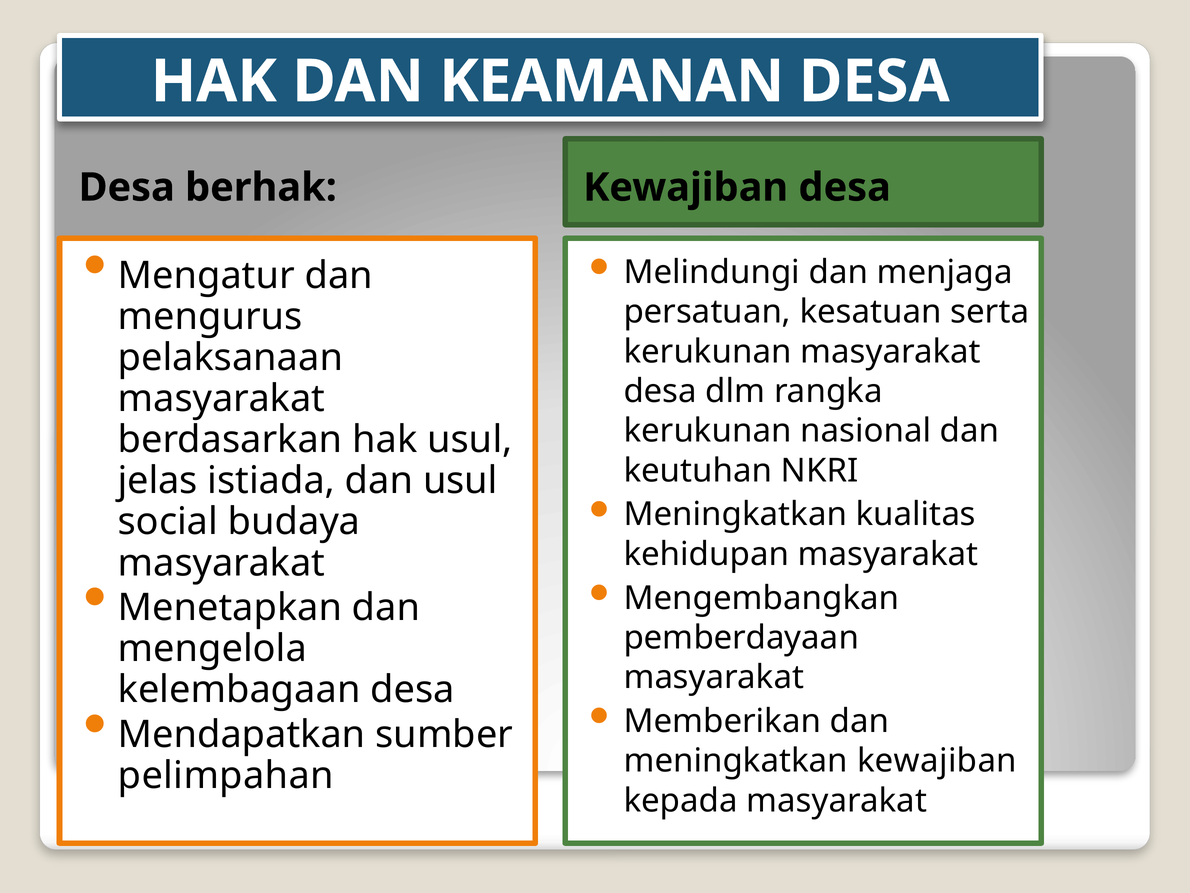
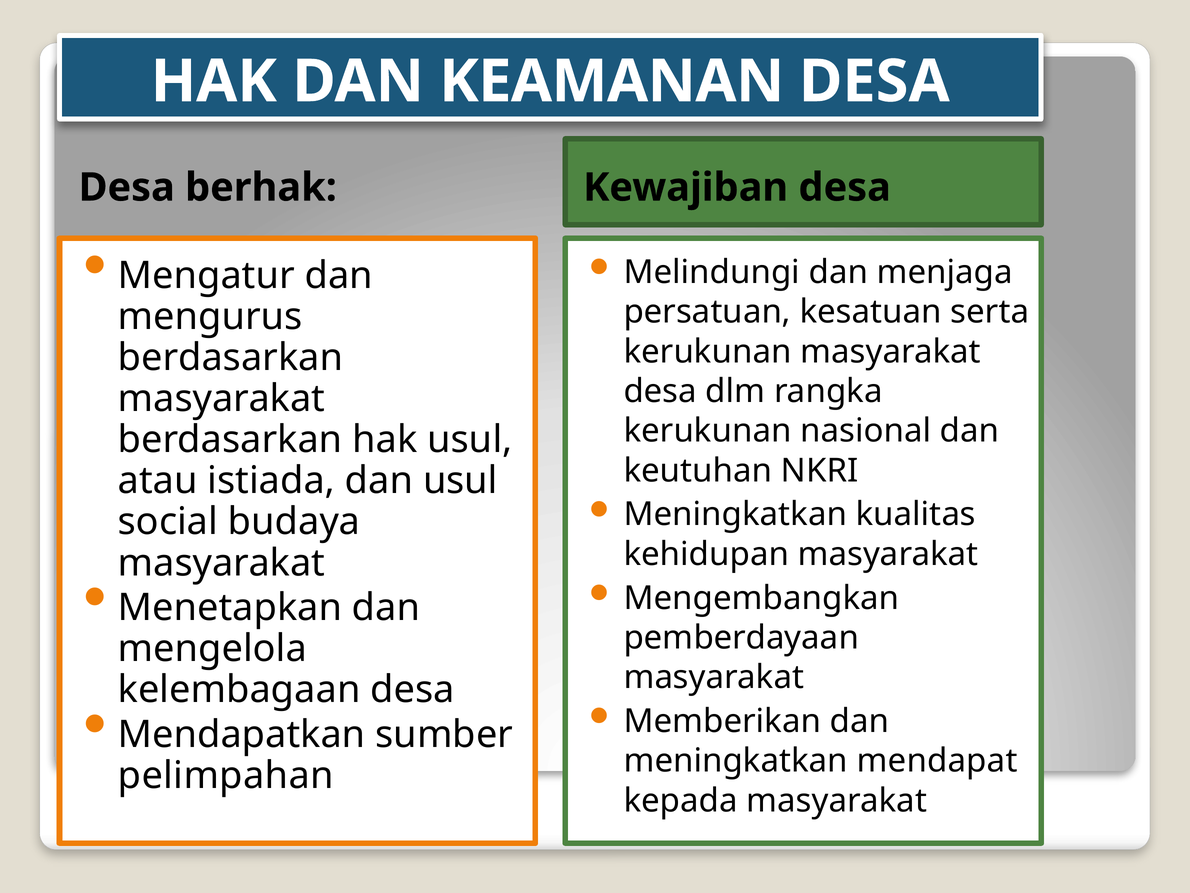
pelaksanaan: pelaksanaan -> berdasarkan (230, 357)
jelas: jelas -> atau (158, 481)
meningkatkan kewajiban: kewajiban -> mendapat (937, 761)
